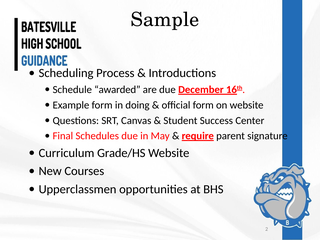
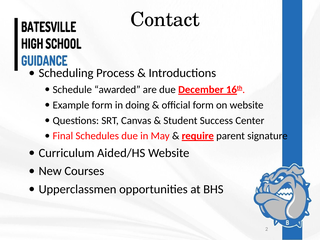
Sample: Sample -> Contact (165, 20)
Grade/HS: Grade/HS -> Aided/HS (121, 153)
